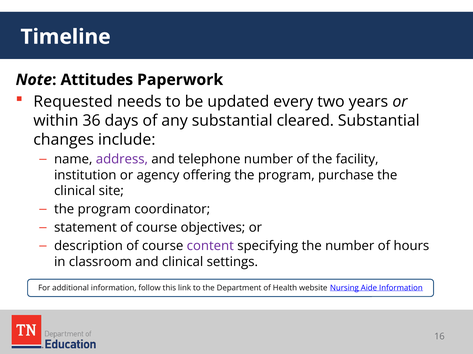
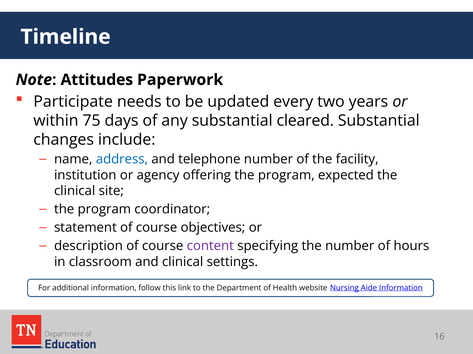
Requested: Requested -> Participate (73, 102)
36: 36 -> 75 (92, 121)
address colour: purple -> blue (122, 160)
purchase: purchase -> expected (346, 175)
